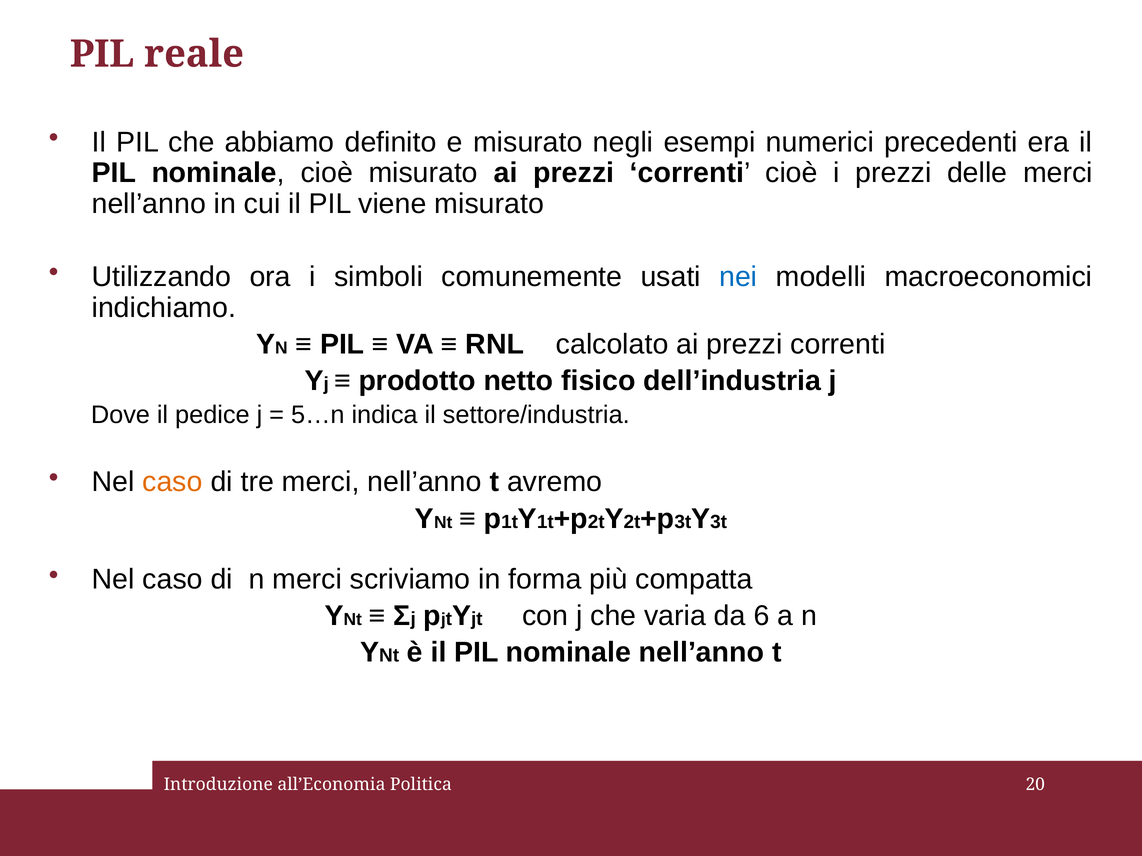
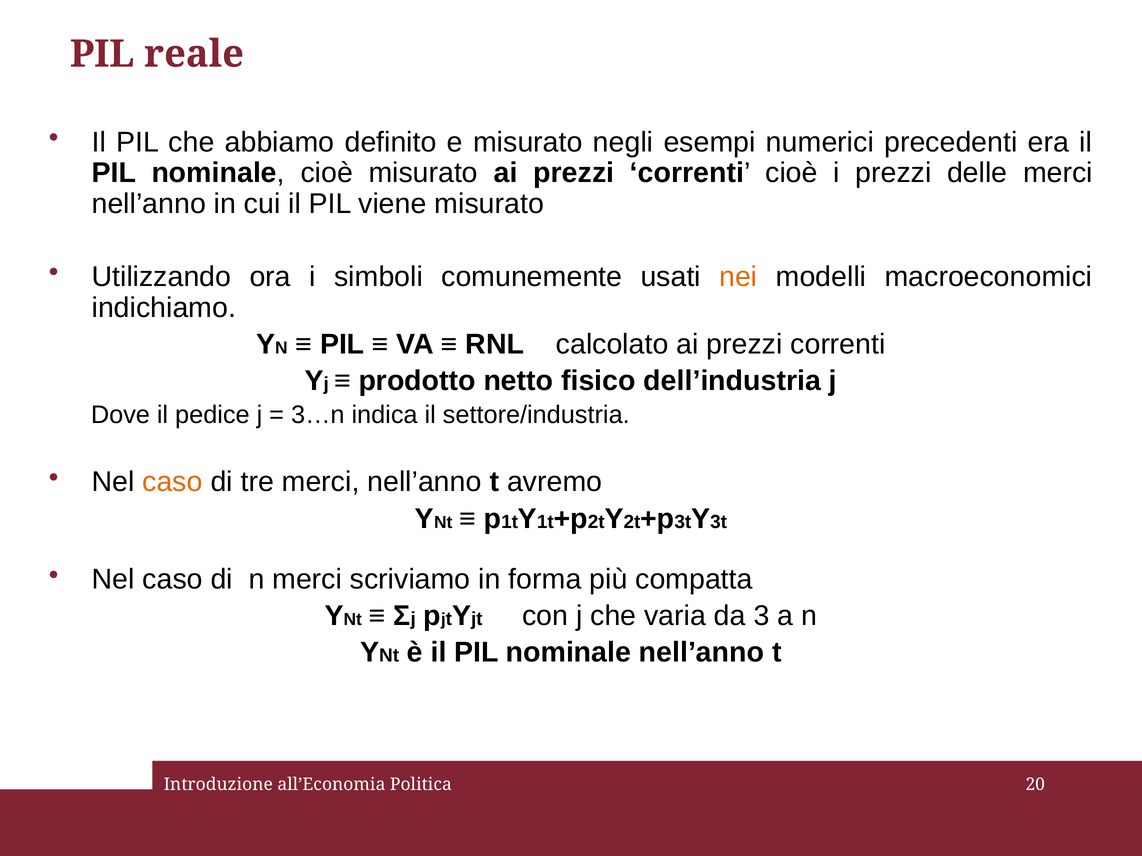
nei colour: blue -> orange (738, 277)
5…n: 5…n -> 3…n (318, 415)
6: 6 -> 3 (761, 616)
